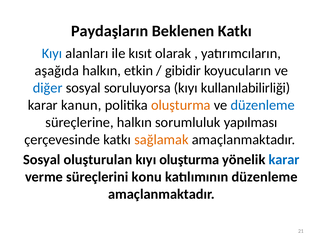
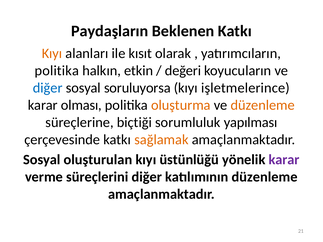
Kıyı colour: blue -> orange (52, 54)
aşağıda: aşağıda -> politika (57, 71)
gibidir: gibidir -> değeri (183, 71)
kullanılabilirliği: kullanılabilirliği -> işletmelerince (245, 88)
kanun: kanun -> olması (81, 105)
düzenleme colour: blue -> orange (263, 105)
süreçlerine halkın: halkın -> biçtiği (134, 122)
kıyı oluşturma: oluşturma -> üstünlüğü (189, 160)
karar colour: blue -> purple (284, 160)
süreçlerini konu: konu -> diğer (147, 177)
